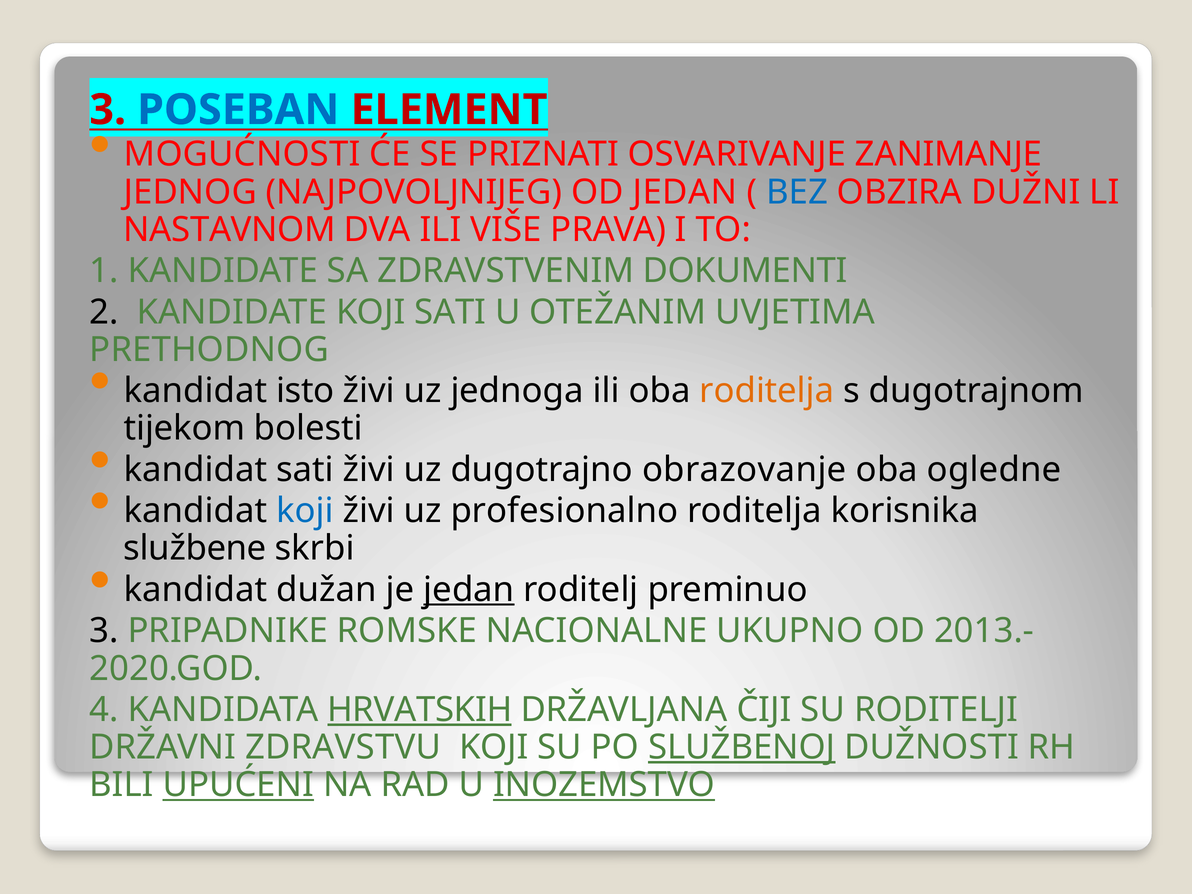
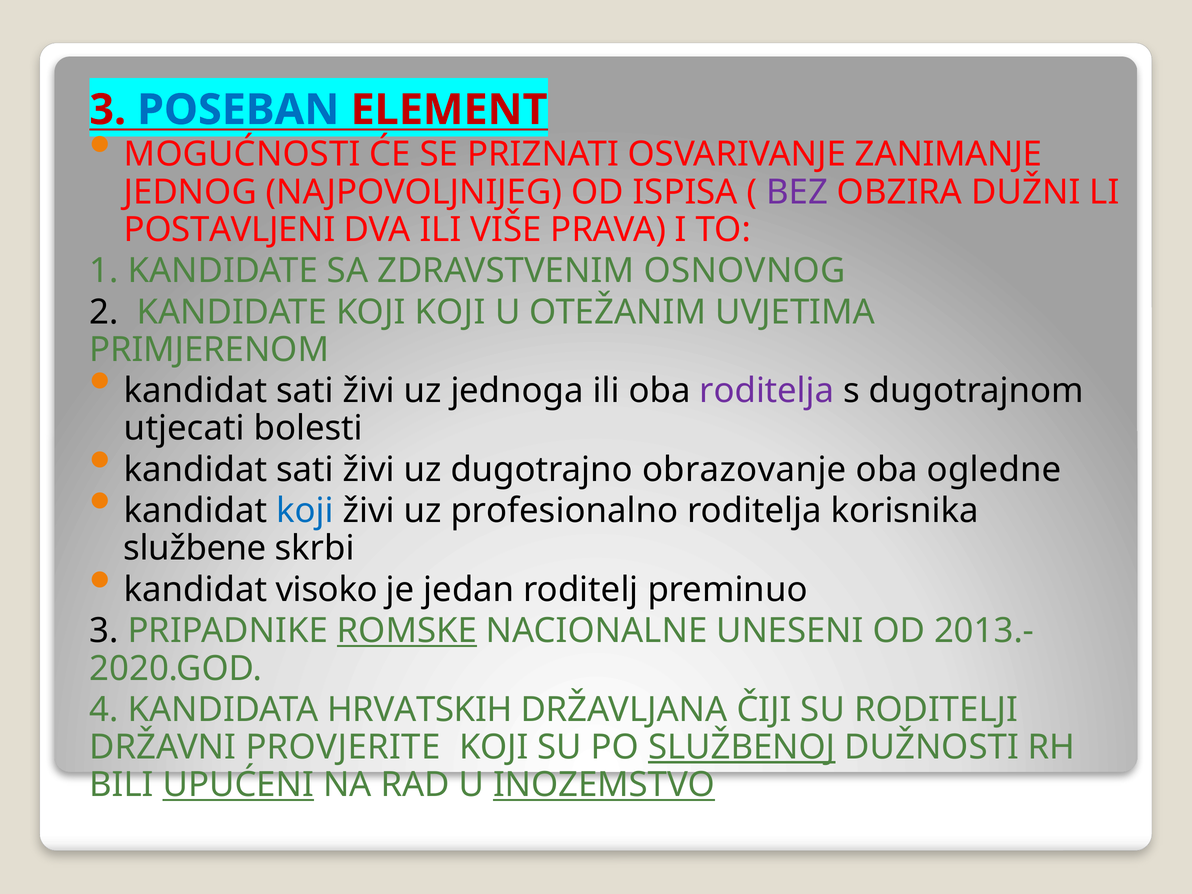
OD JEDAN: JEDAN -> ISPISA (685, 192)
BEZ colour: blue -> purple (797, 192)
NASTAVNOM: NASTAVNOM -> POSTAVLJENI (230, 230)
DOKUMENTI: DOKUMENTI -> OSNOVNOG (745, 271)
KOJI SATI: SATI -> KOJI (450, 312)
PRETHODNOG: PRETHODNOG -> PRIMJERENOM (209, 350)
isto: isto -> sati (305, 391)
roditelja colour: orange -> purple (767, 391)
tijekom: tijekom -> utjecati (184, 428)
dužan: dužan -> visoko (327, 590)
jedan underline: present -> none (469, 590)
ROMSKE underline: none -> present (407, 631)
UKUPNO: UKUPNO -> UNESENI (790, 631)
HRVATSKIH underline: present -> none (420, 710)
ZDRAVSTVU: ZDRAVSTVU -> PROVJERITE (343, 747)
